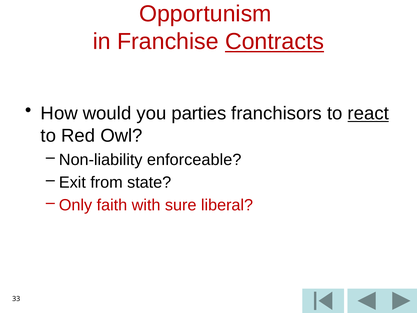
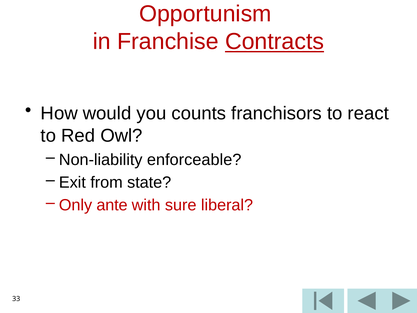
parties: parties -> counts (199, 113)
react underline: present -> none (368, 113)
faith: faith -> ante (112, 205)
